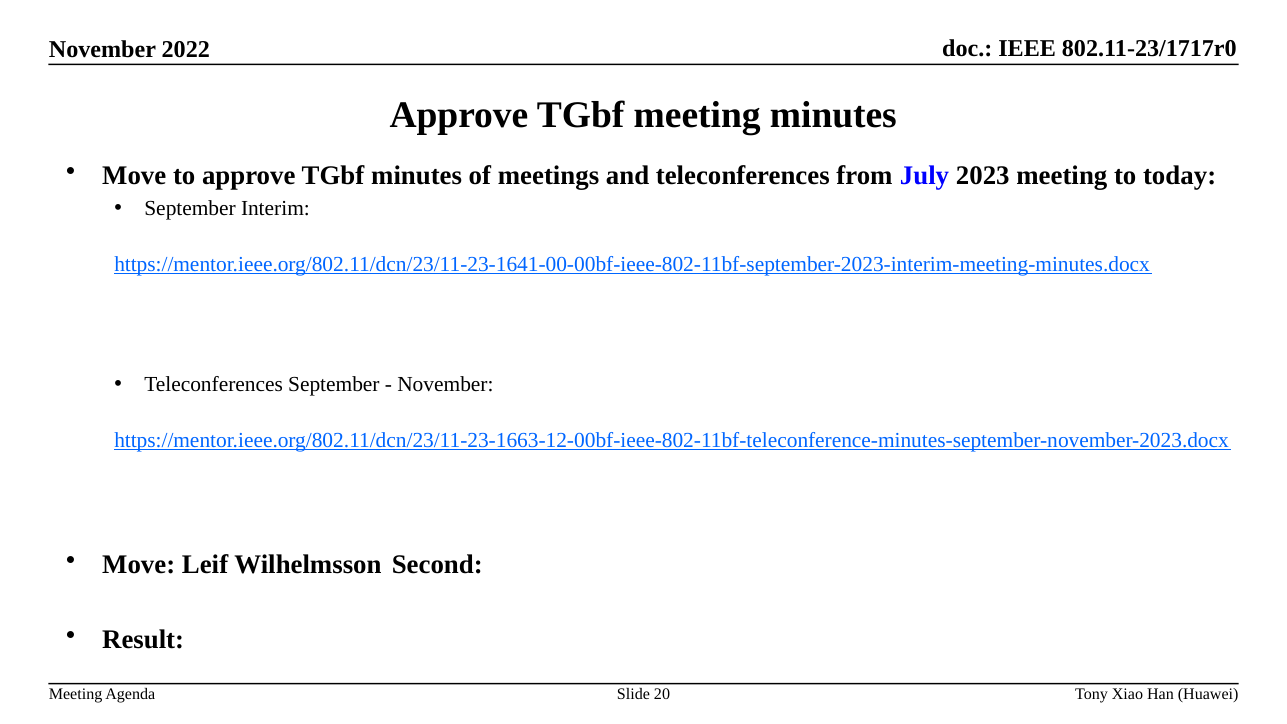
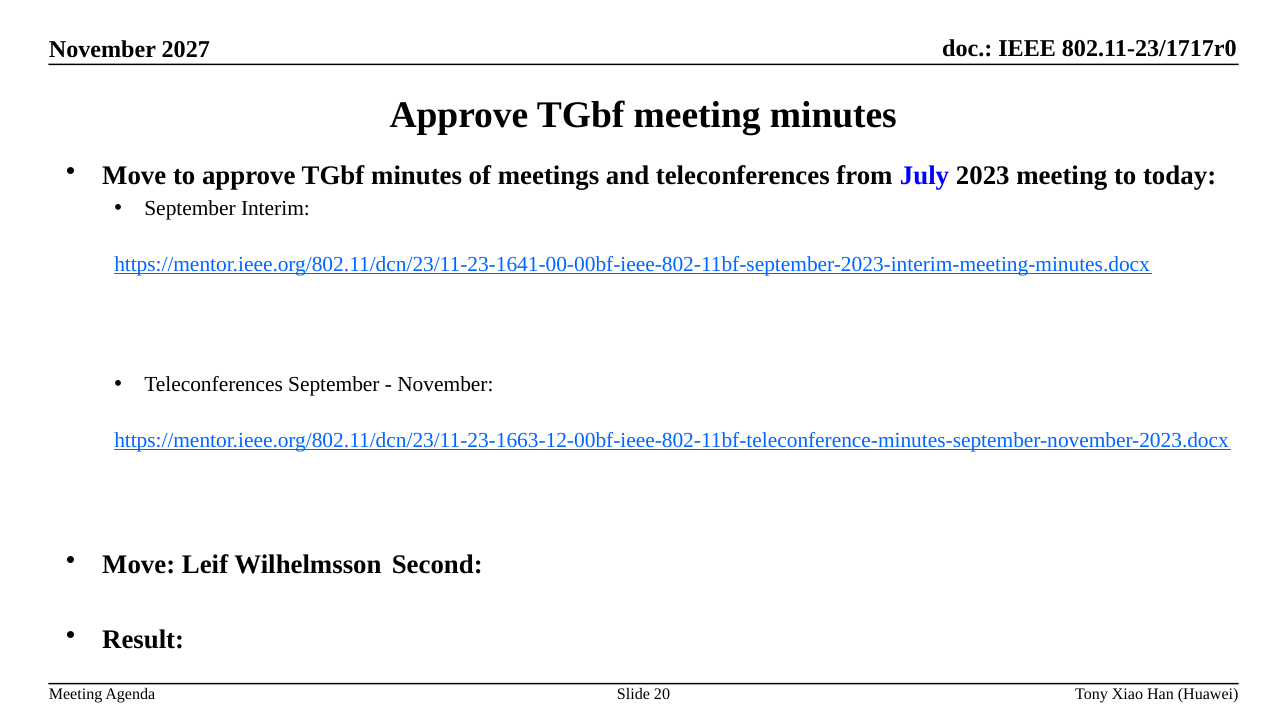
2022: 2022 -> 2027 (186, 50)
